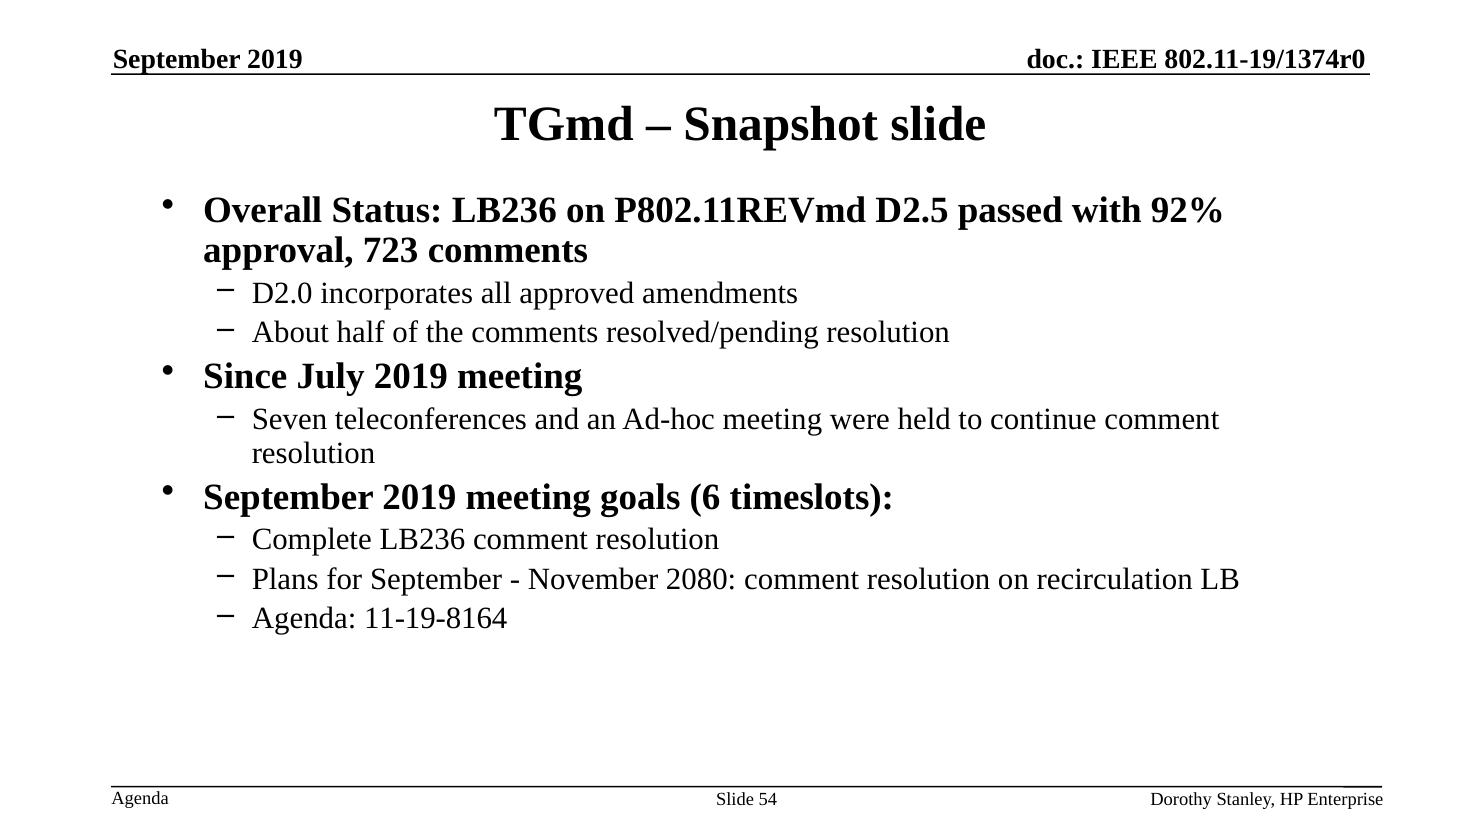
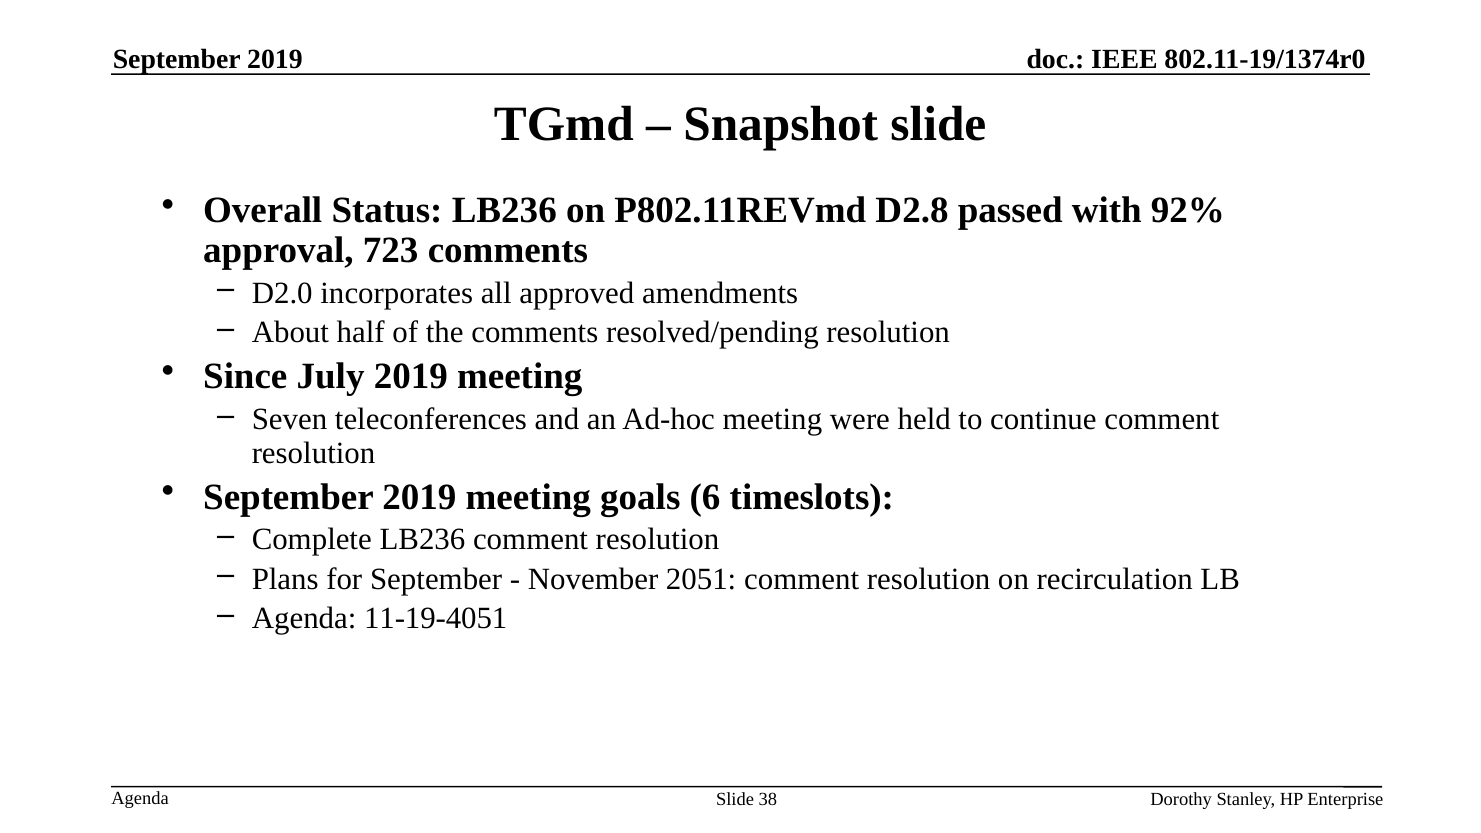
D2.5: D2.5 -> D2.8 (912, 210)
2080: 2080 -> 2051 (701, 579)
11-19-8164: 11-19-8164 -> 11-19-4051 (436, 619)
54: 54 -> 38 (768, 799)
